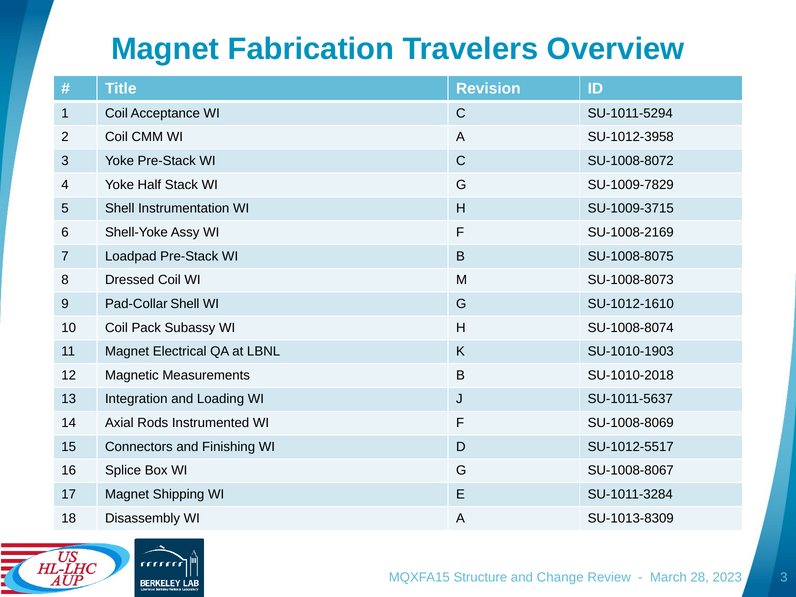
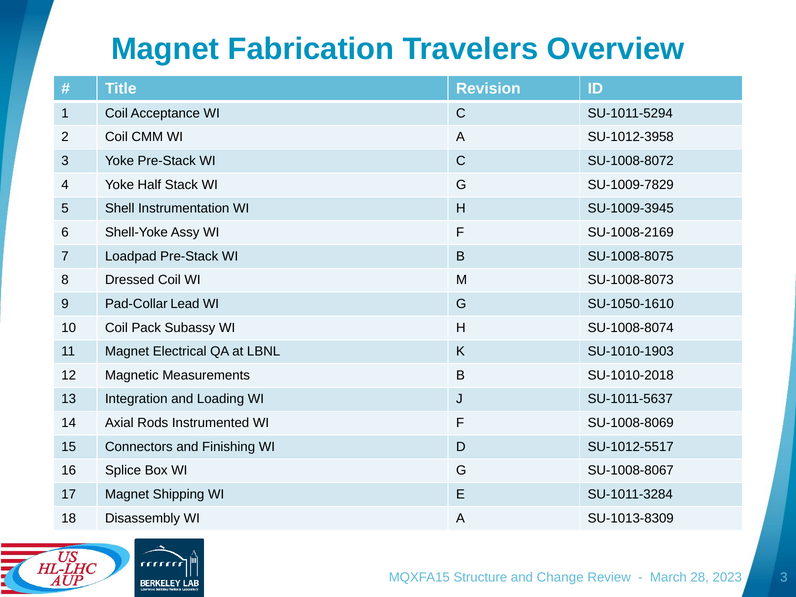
SU-1009-3715: SU-1009-3715 -> SU-1009-3945 (631, 209)
Pad-Collar Shell: Shell -> Lead (185, 304)
SU-1012-1610: SU-1012-1610 -> SU-1050-1610 (631, 304)
